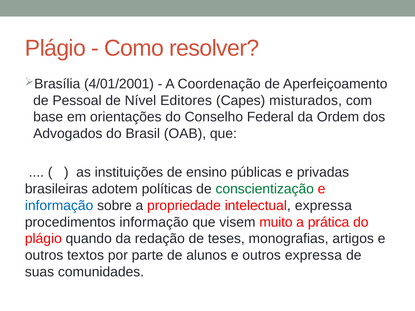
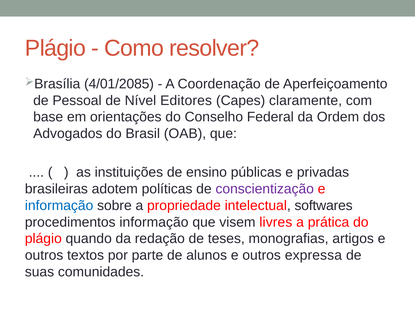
4/01/2001: 4/01/2001 -> 4/01/2085 (119, 84)
misturados: misturados -> claramente (306, 101)
conscientização colour: green -> purple (265, 189)
intelectual expressa: expressa -> softwares (324, 206)
muito: muito -> livres (276, 222)
